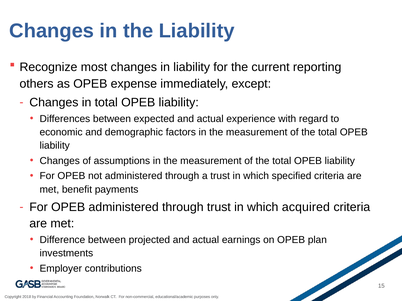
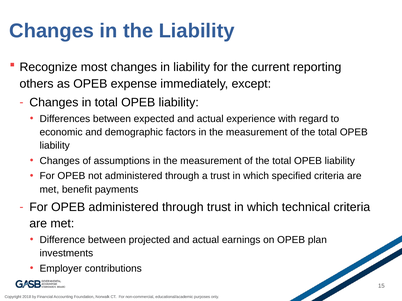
acquired: acquired -> technical (306, 207)
